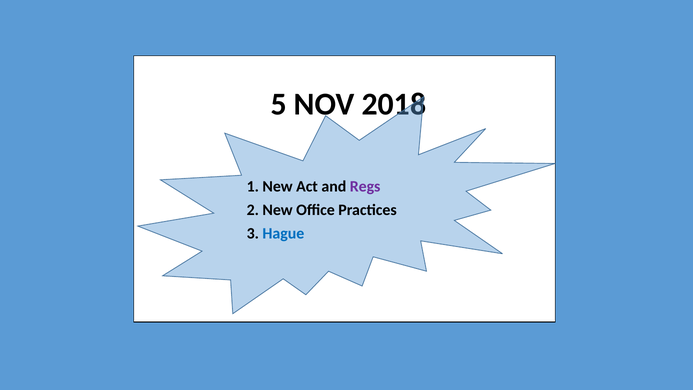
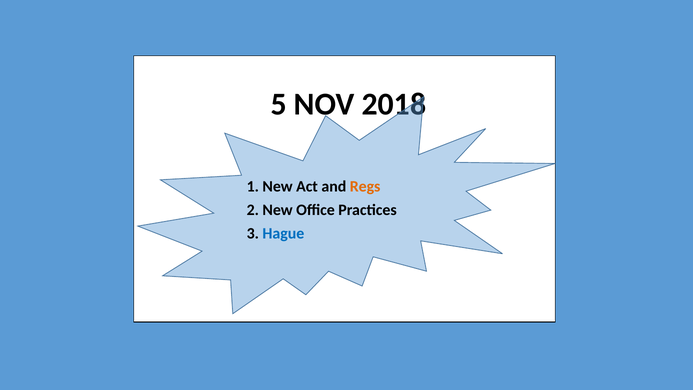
Regs colour: purple -> orange (365, 186)
